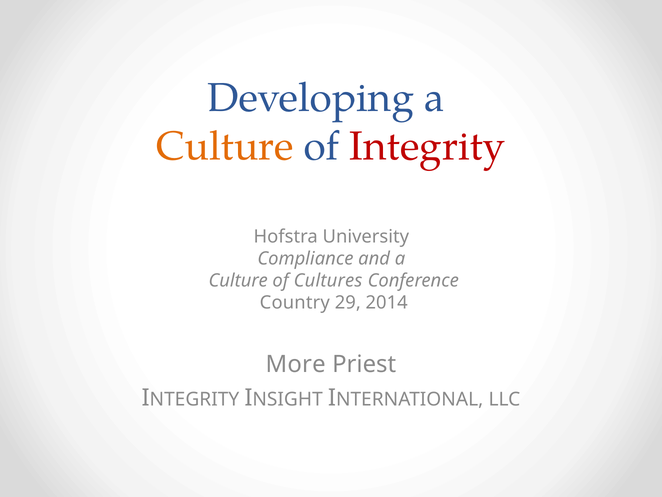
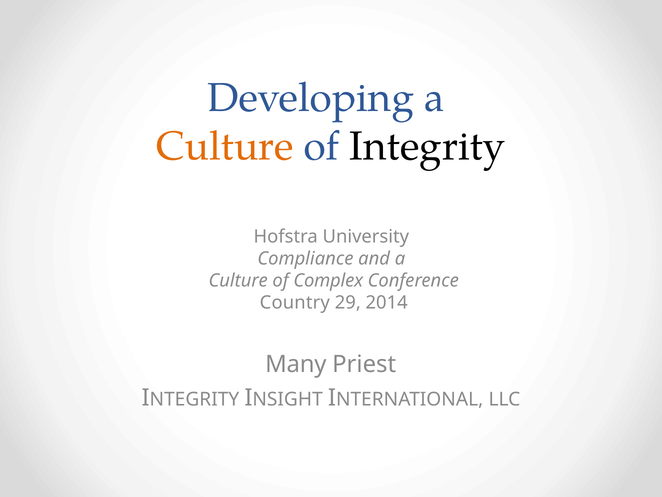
Integrity colour: red -> black (427, 146)
Cultures: Cultures -> Complex (328, 280)
More: More -> Many (296, 364)
